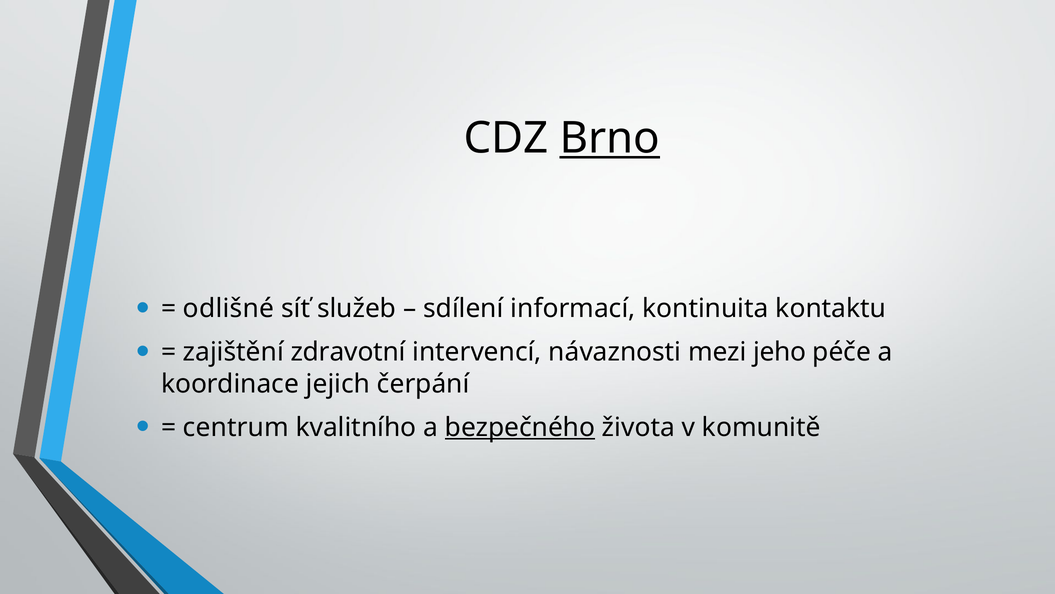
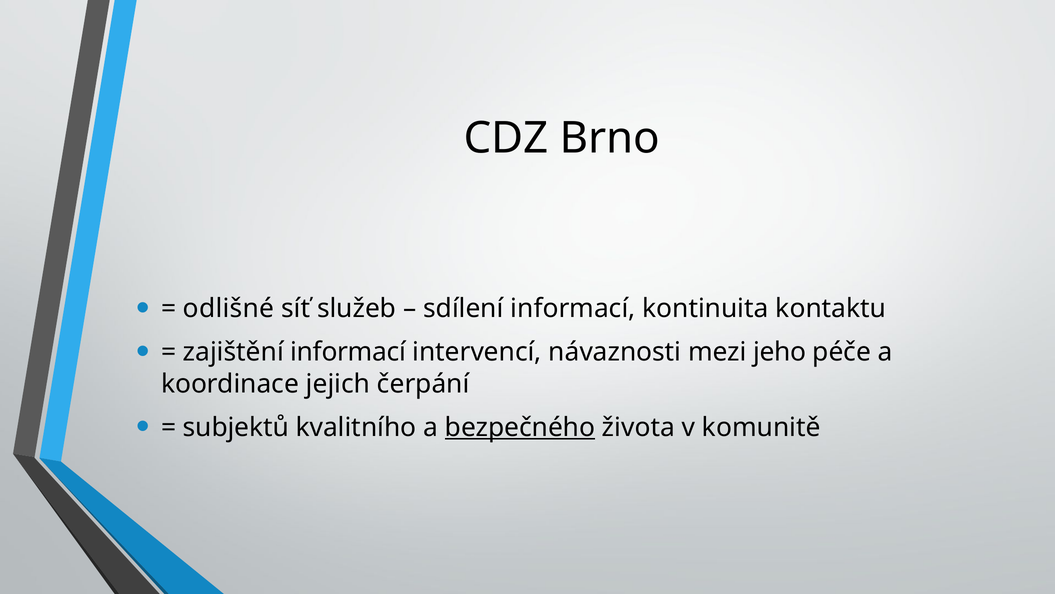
Brno underline: present -> none (610, 138)
zajištění zdravotní: zdravotní -> informací (348, 352)
centrum: centrum -> subjektů (236, 427)
